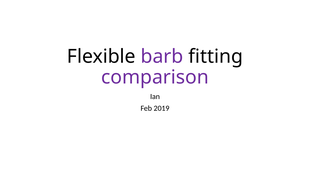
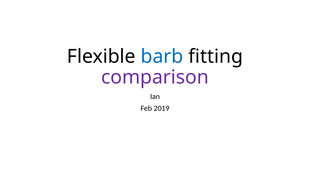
barb colour: purple -> blue (162, 57)
